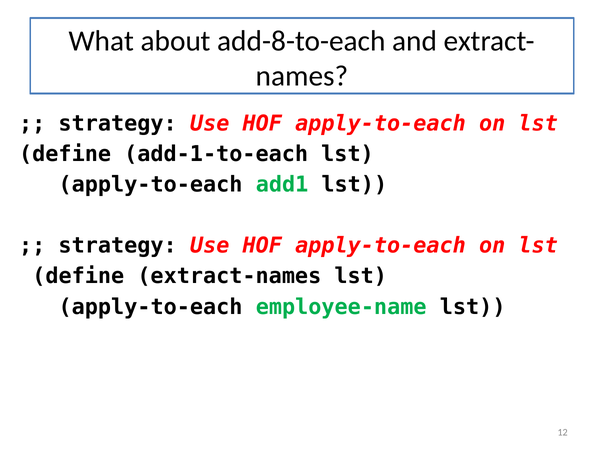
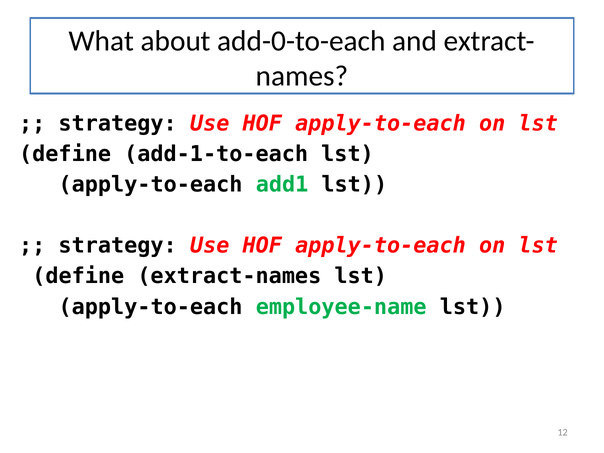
add-8-to-each: add-8-to-each -> add-0-to-each (302, 41)
